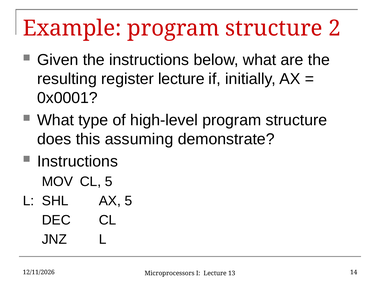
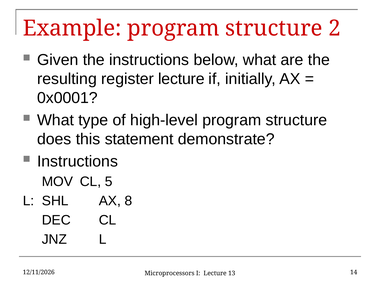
assuming: assuming -> statement (139, 139)
AX 5: 5 -> 8 (129, 201)
